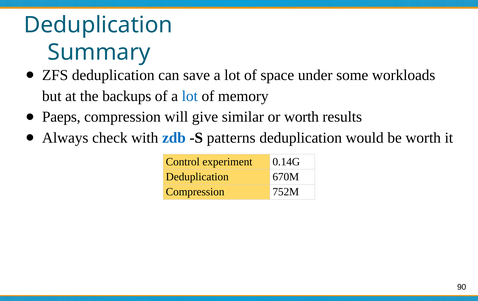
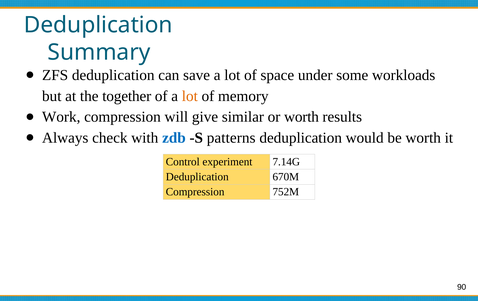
backups: backups -> together (127, 96)
lot colour: blue -> orange (190, 96)
Paeps: Paeps -> Work (61, 117)
0.14G: 0.14G -> 7.14G (286, 162)
